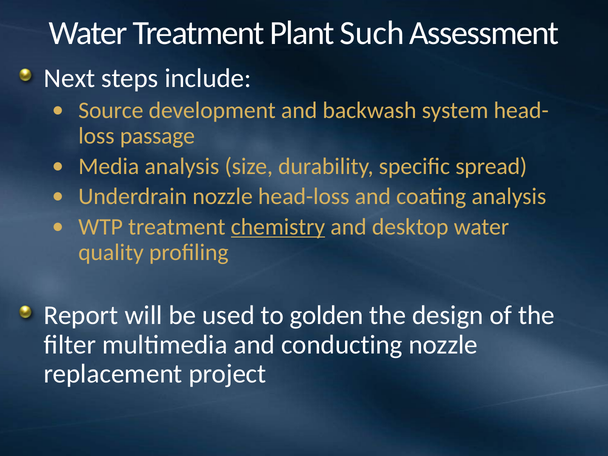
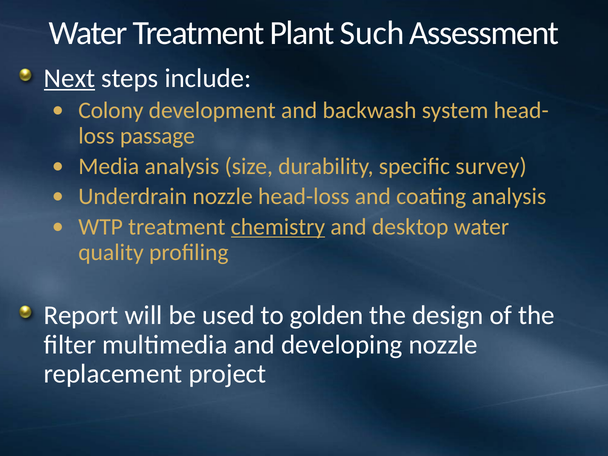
Next underline: none -> present (70, 78)
Source: Source -> Colony (111, 110)
spread: spread -> survey (491, 166)
conducting: conducting -> developing (342, 345)
